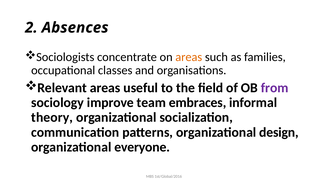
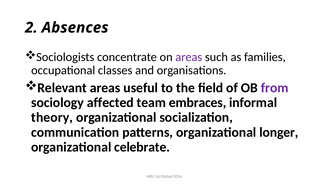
areas colour: orange -> purple (189, 57)
improve: improve -> affected (110, 102)
design: design -> longer (279, 132)
everyone: everyone -> celebrate (142, 147)
